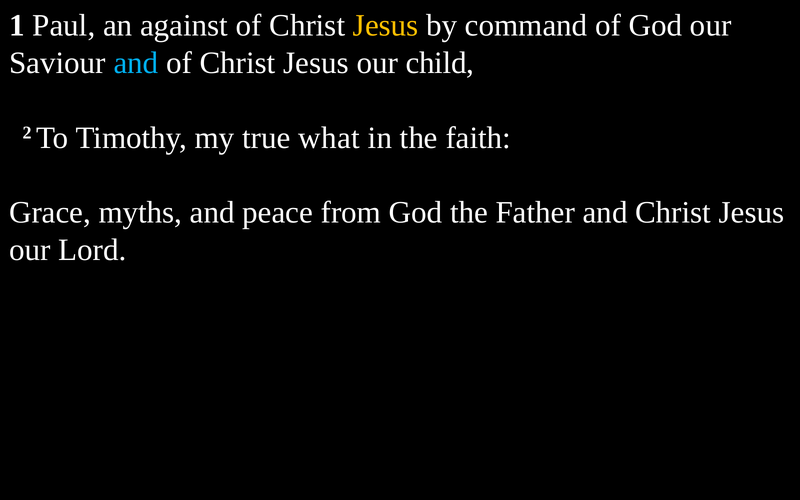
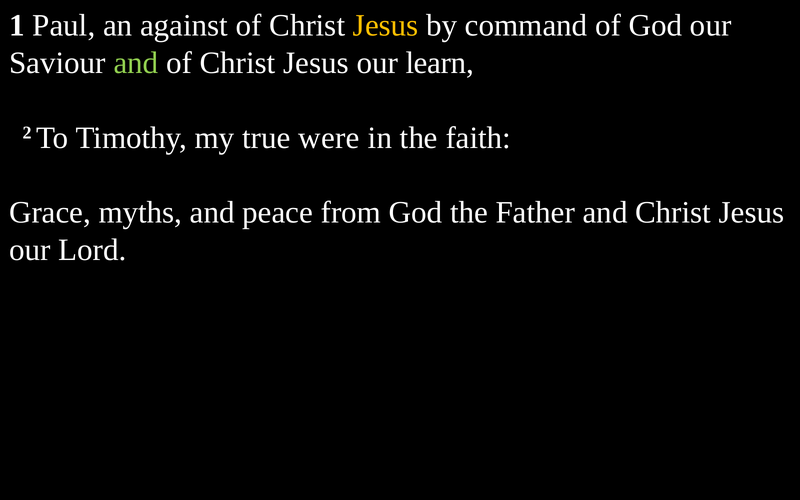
and colour: light blue -> light green (136, 63)
child: child -> learn (440, 63)
what: what -> were (329, 138)
